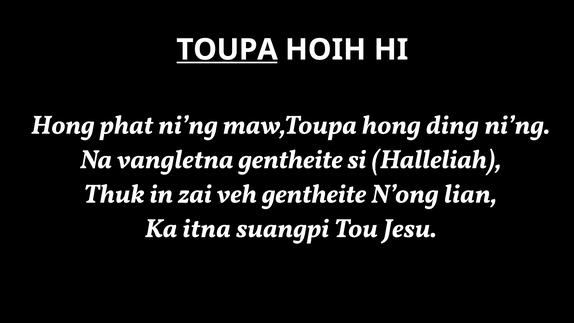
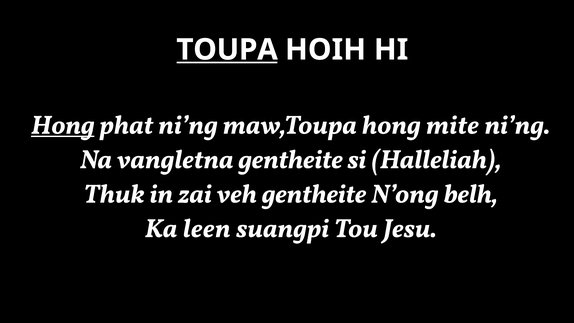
Hong underline: none -> present (63, 125)
ding: ding -> mite (452, 125)
lian: lian -> belh (471, 194)
itna: itna -> leen (207, 228)
